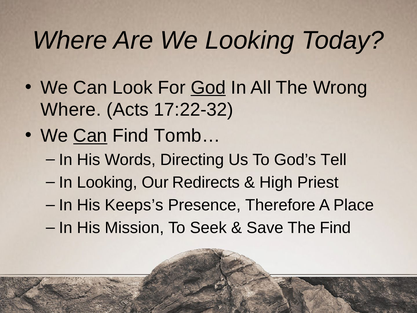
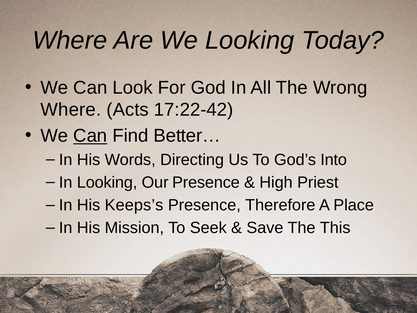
God underline: present -> none (208, 87)
17:22-32: 17:22-32 -> 17:22-42 (194, 110)
Tomb…: Tomb… -> Better… (187, 136)
Tell: Tell -> Into (334, 160)
Our Redirects: Redirects -> Presence (206, 182)
The Find: Find -> This (335, 228)
